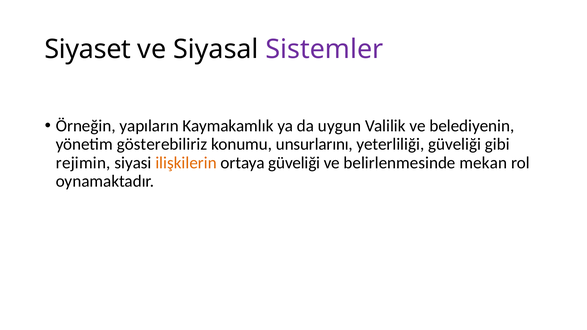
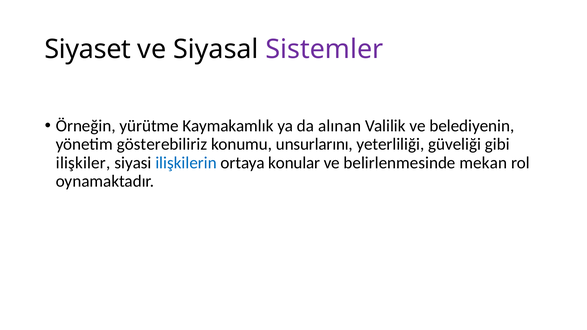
yapıların: yapıların -> yürütme (149, 126)
uygun: uygun -> alınan (340, 126)
rejimin: rejimin -> ilişkiler (83, 163)
ilişkilerin colour: orange -> blue (186, 163)
ortaya güveliği: güveliği -> konular (294, 163)
